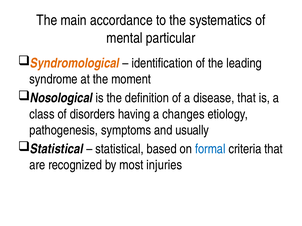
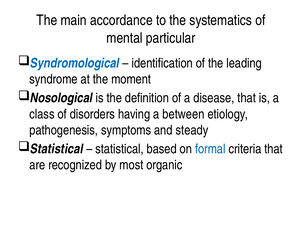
Syndromological colour: orange -> blue (75, 63)
changes: changes -> between (183, 114)
usually: usually -> steady (192, 130)
injuries: injuries -> organic (164, 165)
